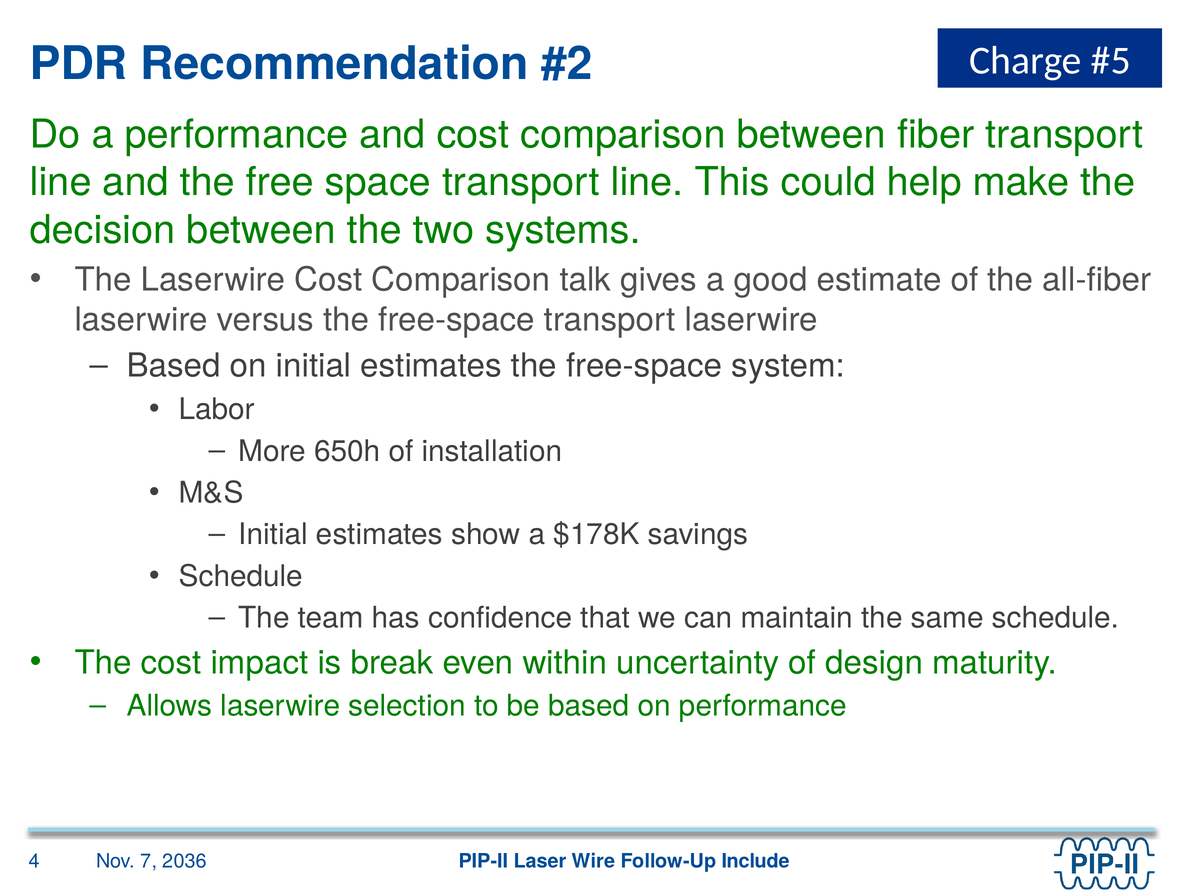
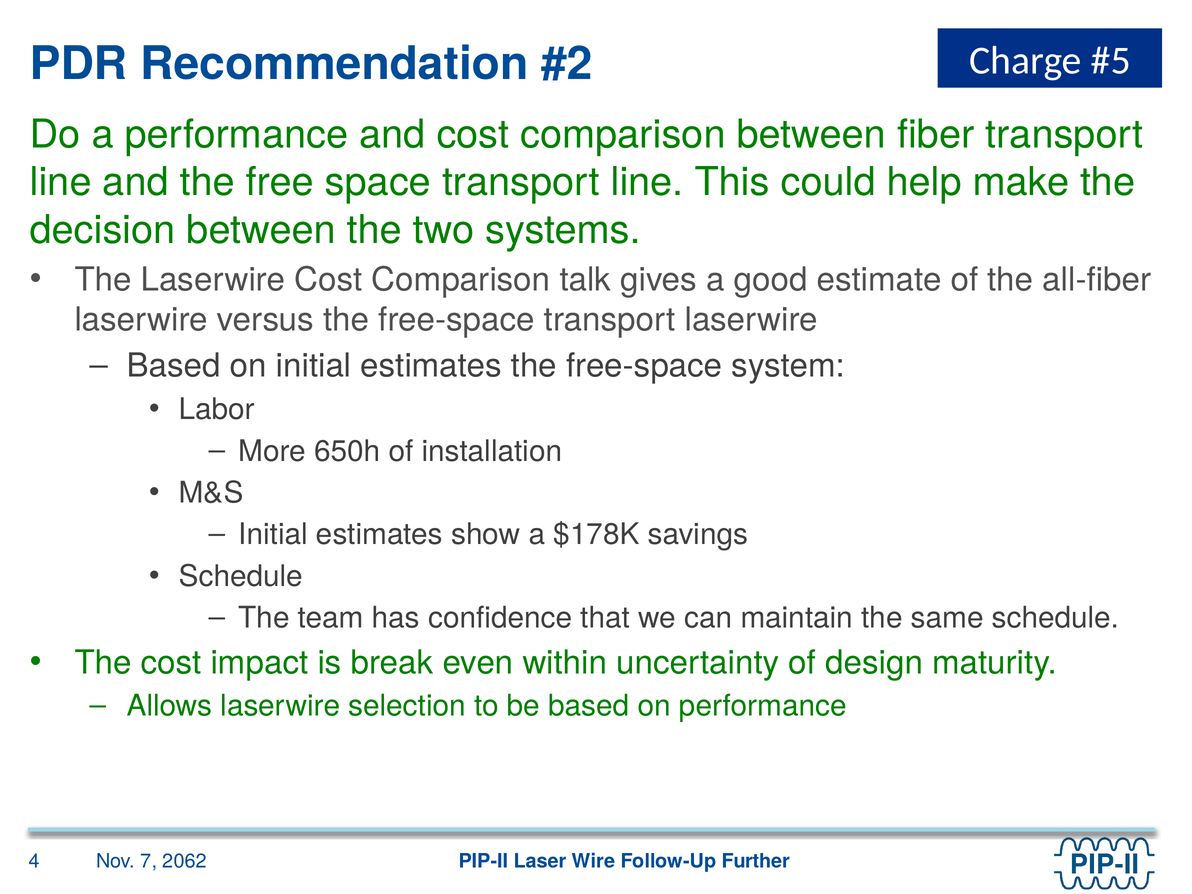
2036: 2036 -> 2062 (185, 861)
Include: Include -> Further (756, 861)
